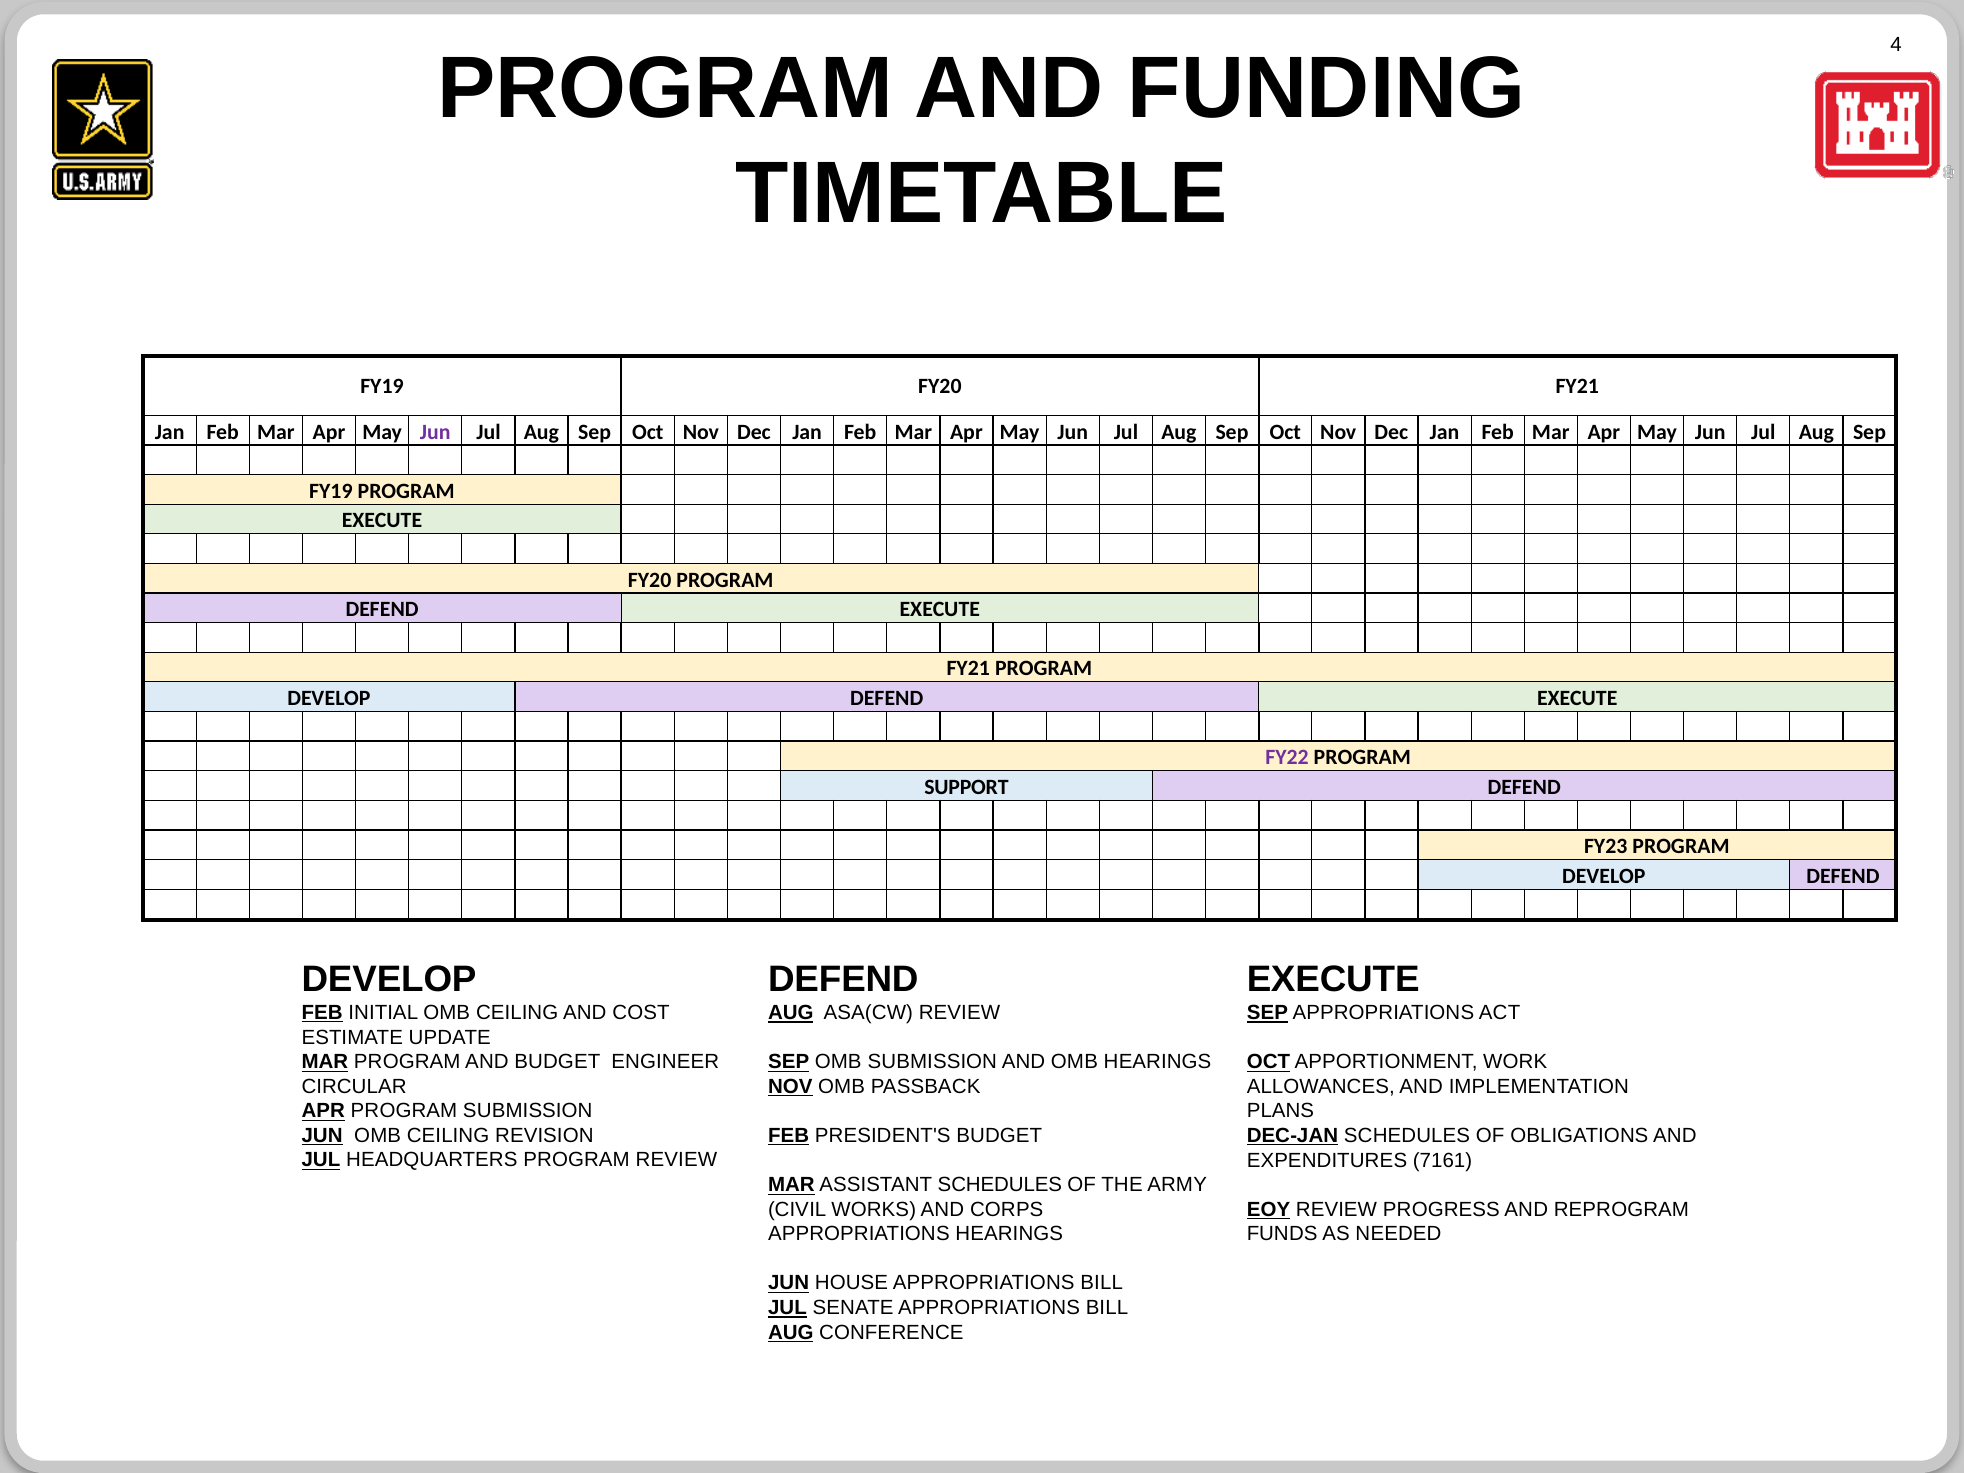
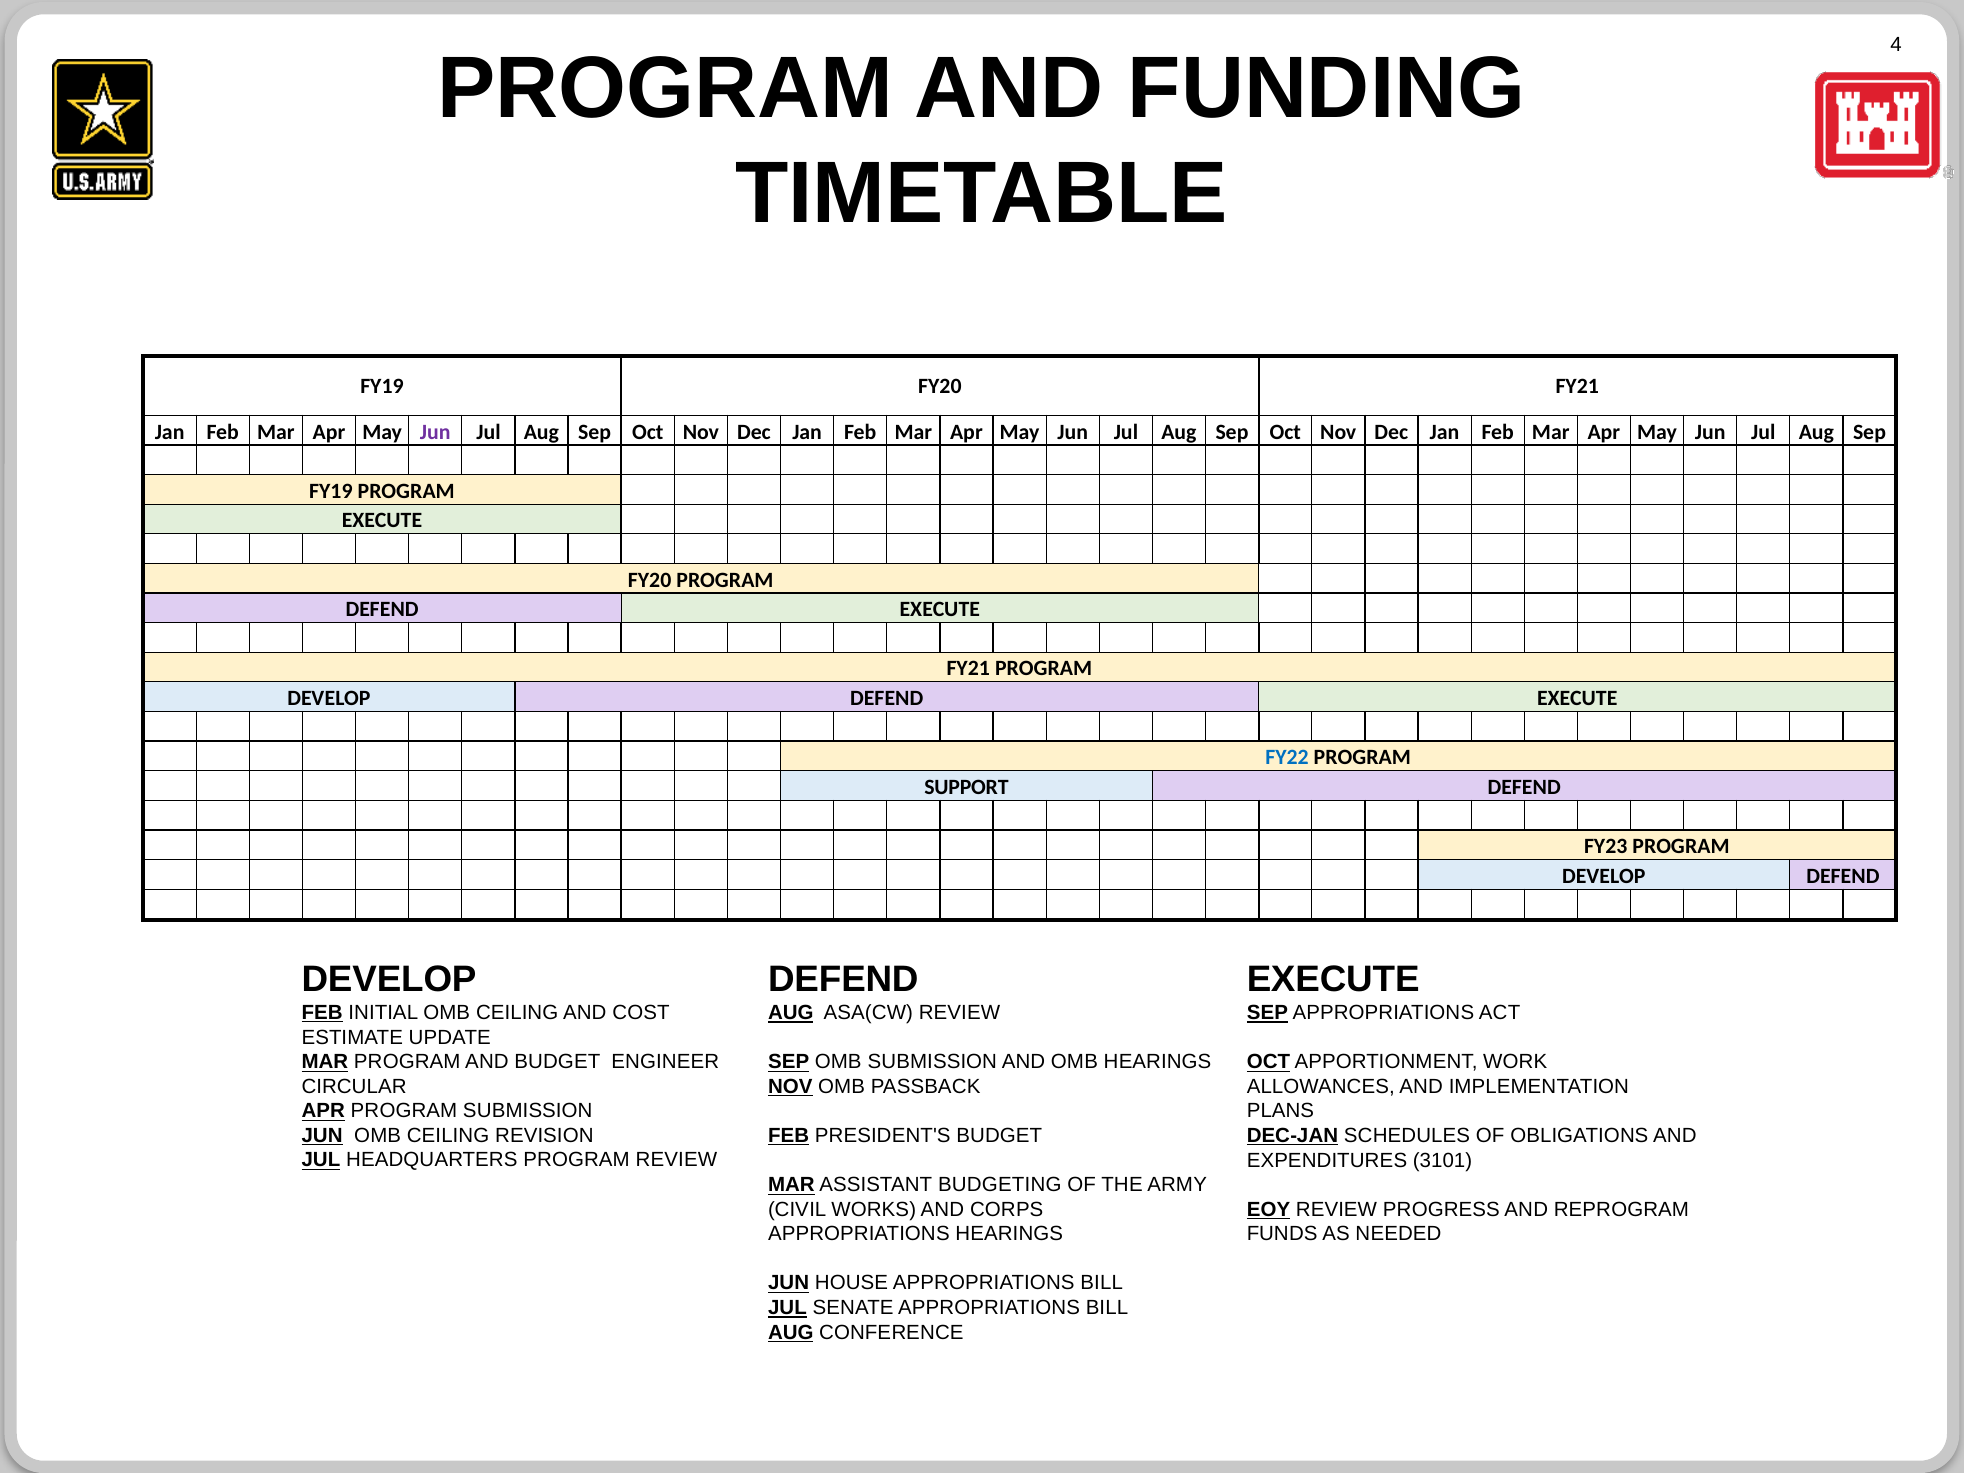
FY22 colour: purple -> blue (1287, 758)
7161: 7161 -> 3101 (1443, 1160)
ASSISTANT SCHEDULES: SCHEDULES -> BUDGETING (1000, 1185)
